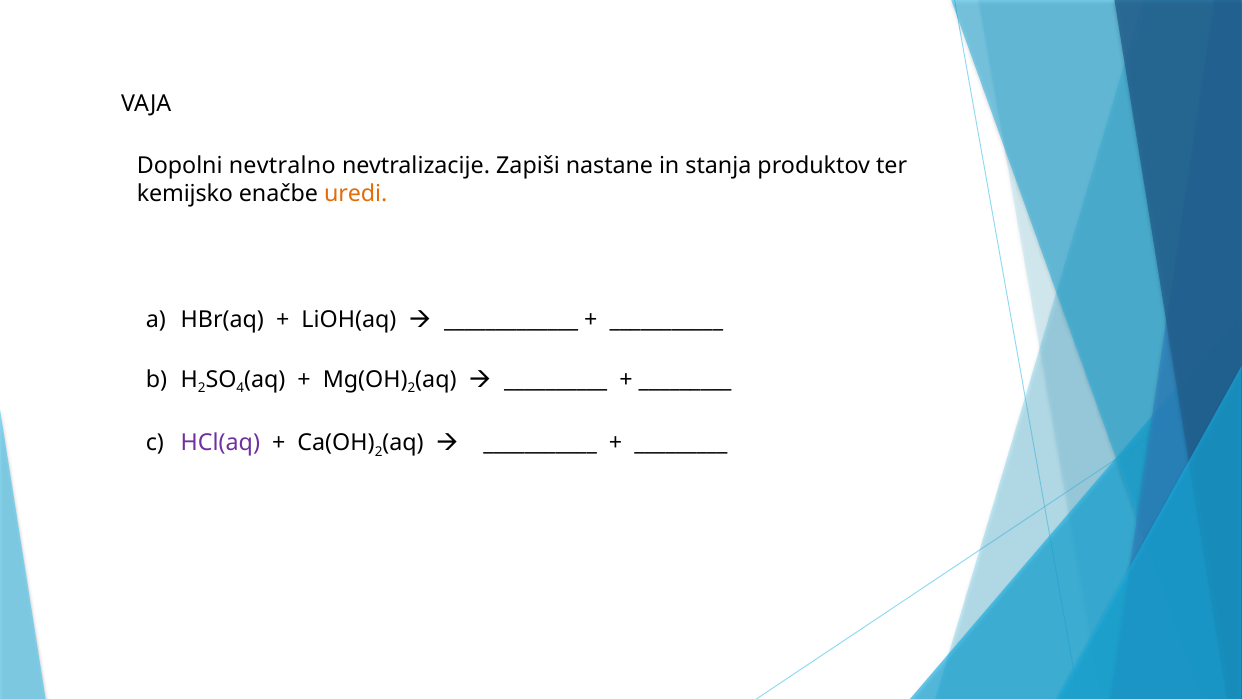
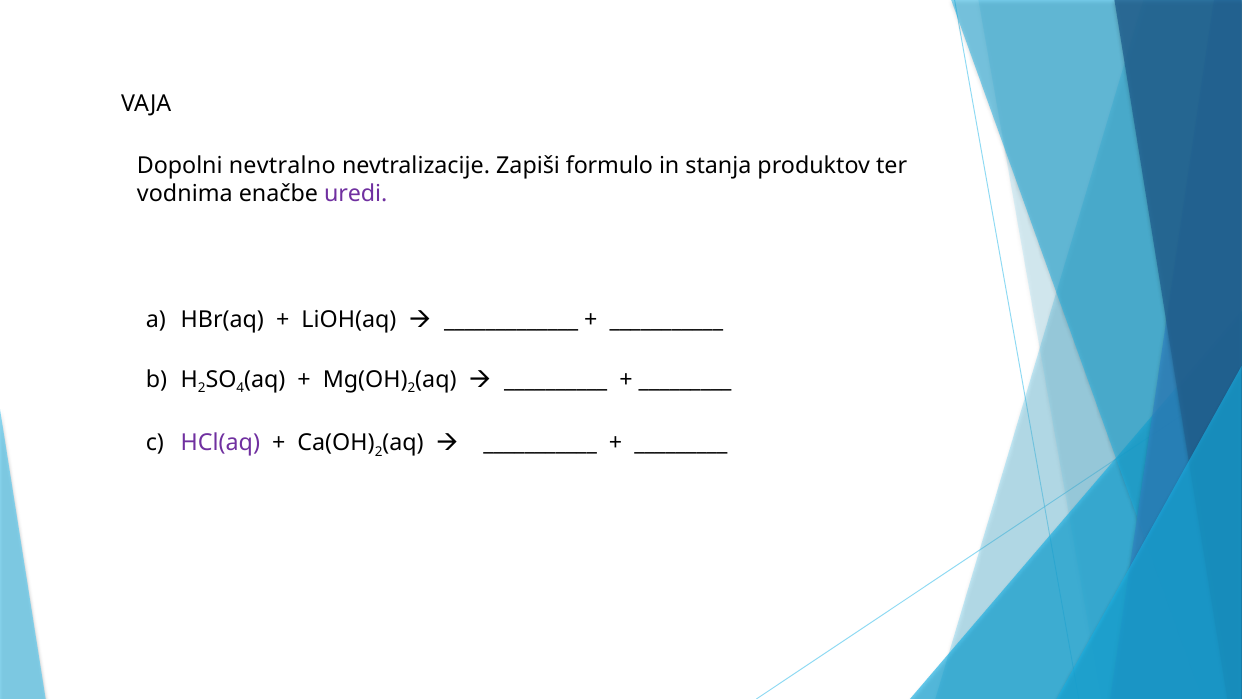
nastane: nastane -> formulo (609, 166)
kemijsko: kemijsko -> vodnima (185, 194)
uredi colour: orange -> purple (356, 194)
